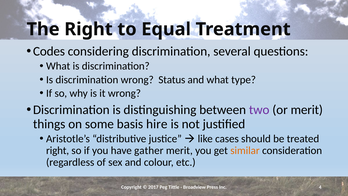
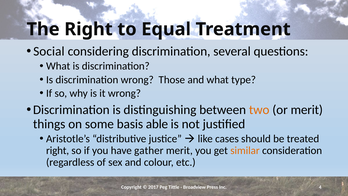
Codes: Codes -> Social (49, 51)
Status: Status -> Those (172, 80)
two colour: purple -> orange (259, 110)
hire: hire -> able (157, 124)
